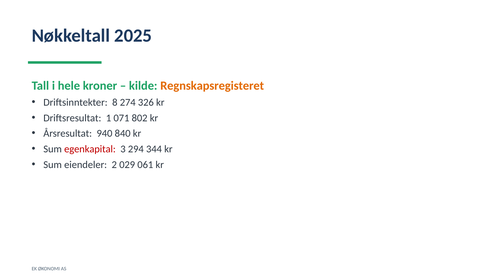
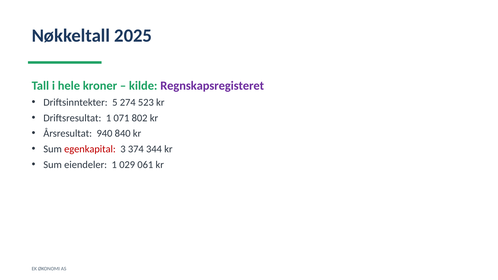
Regnskapsregisteret colour: orange -> purple (212, 86)
8: 8 -> 5 (115, 102)
326: 326 -> 523 (146, 102)
294: 294 -> 374 (136, 149)
eiendeler 2: 2 -> 1 (114, 165)
